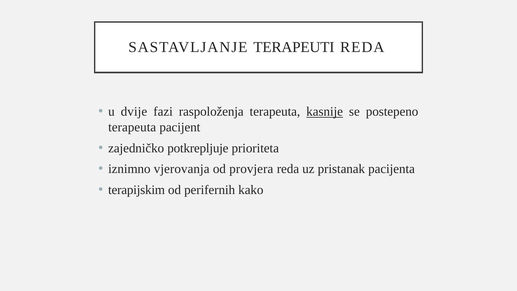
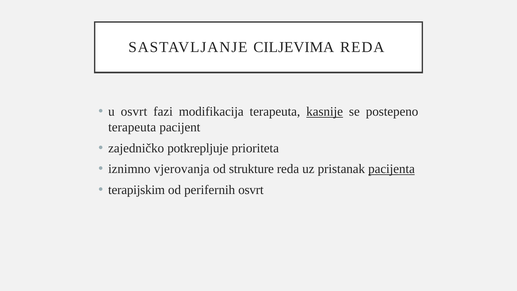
TERAPEUTI: TERAPEUTI -> CILJEVIMA (294, 47)
u dvije: dvije -> osvrt (134, 112)
raspoloženja: raspoloženja -> modifikacija (211, 112)
provjera: provjera -> strukture (251, 169)
pacijenta underline: none -> present (392, 169)
perifernih kako: kako -> osvrt (251, 190)
